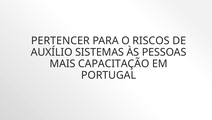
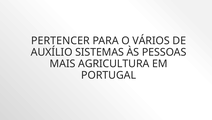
RISCOS: RISCOS -> VÁRIOS (151, 40)
CAPACITAÇÃO: CAPACITAÇÃO -> AGRICULTURA (114, 63)
